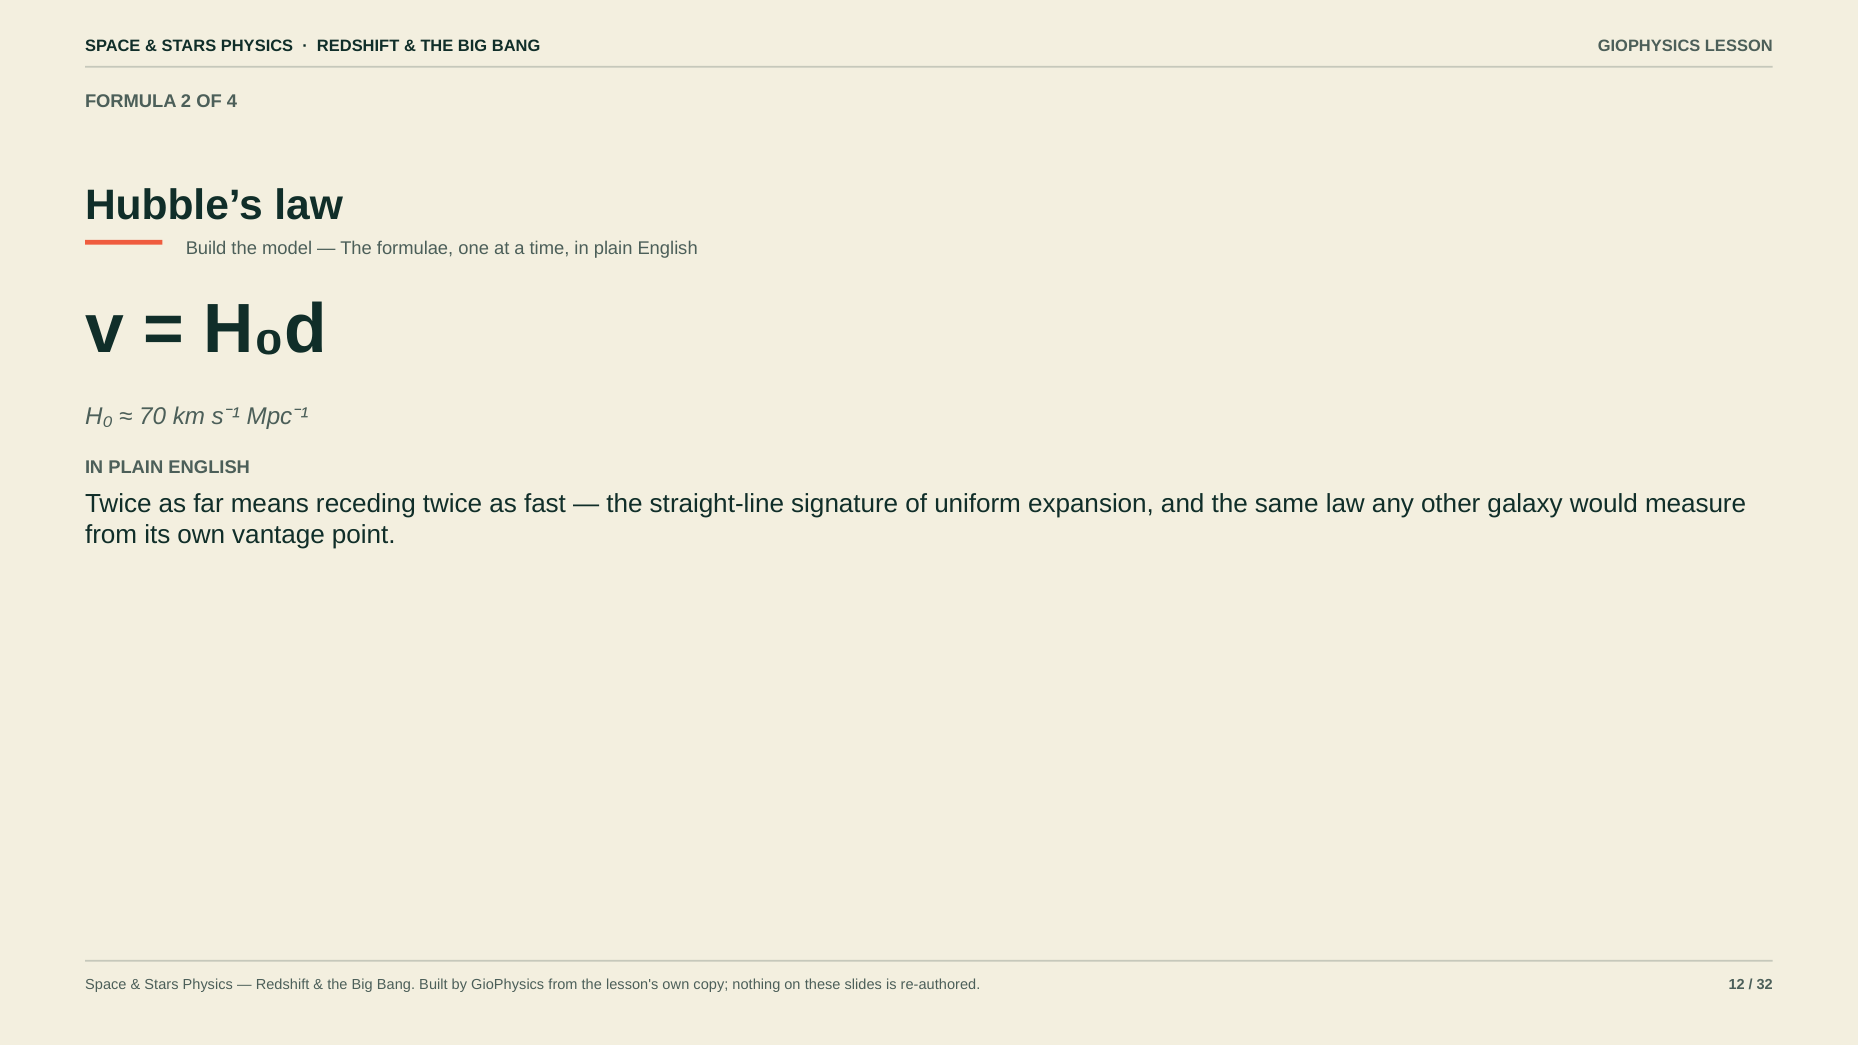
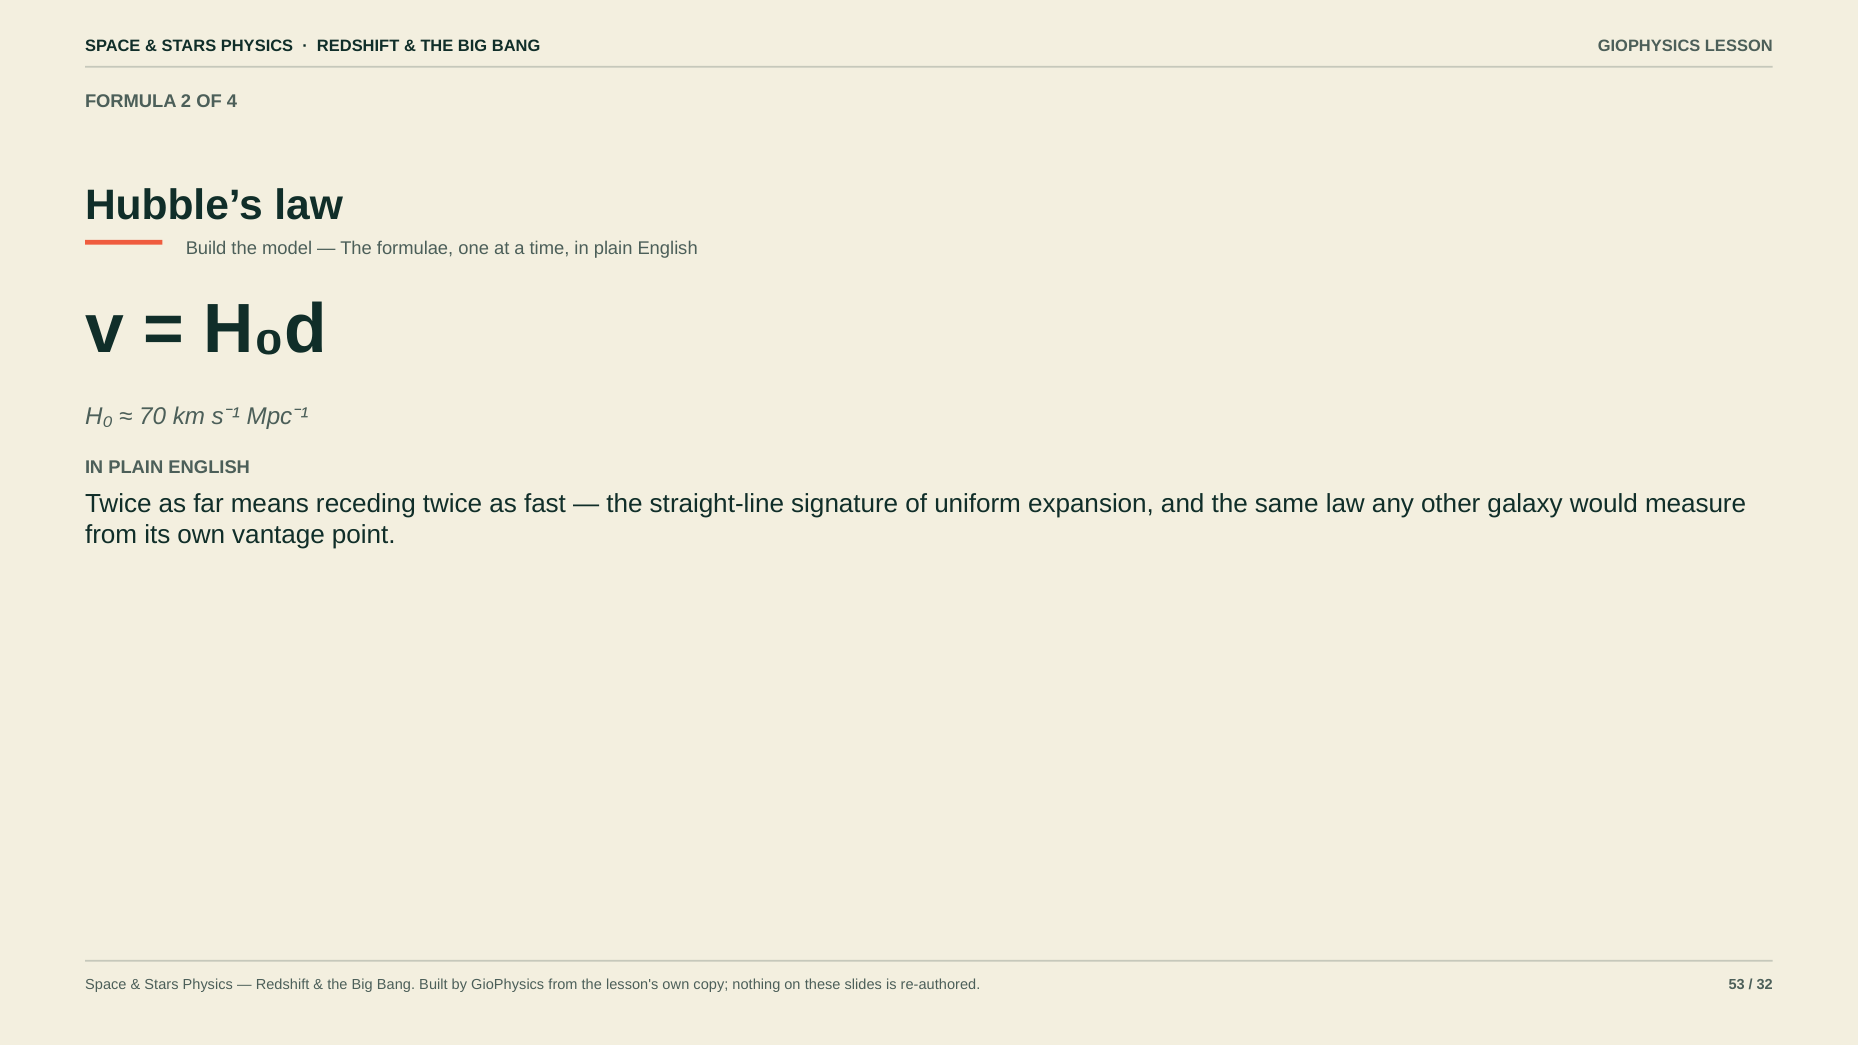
12: 12 -> 53 (1737, 985)
